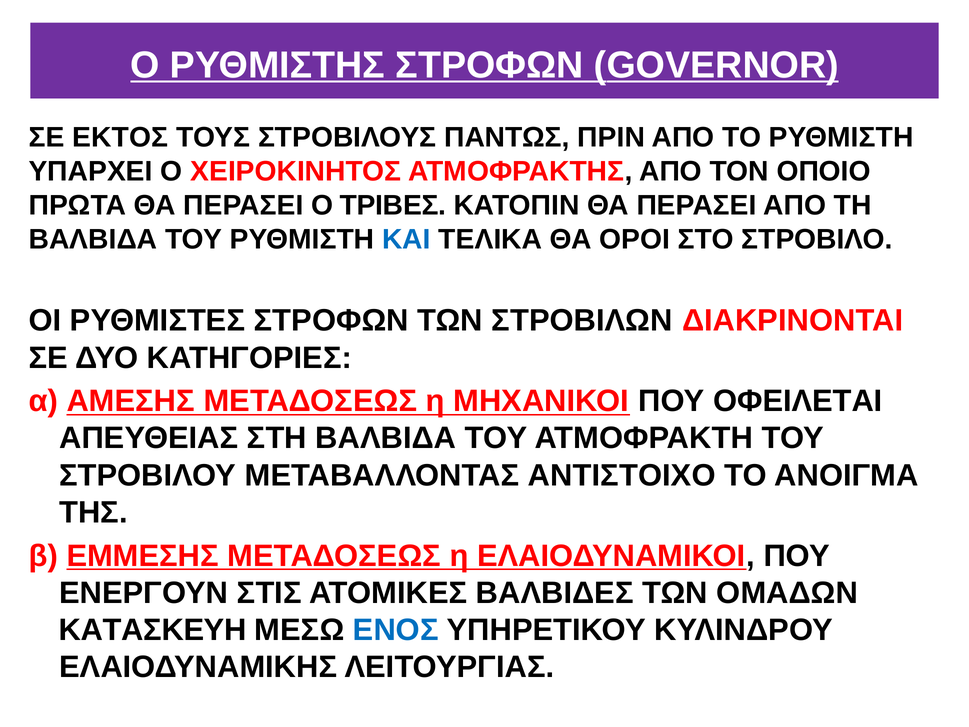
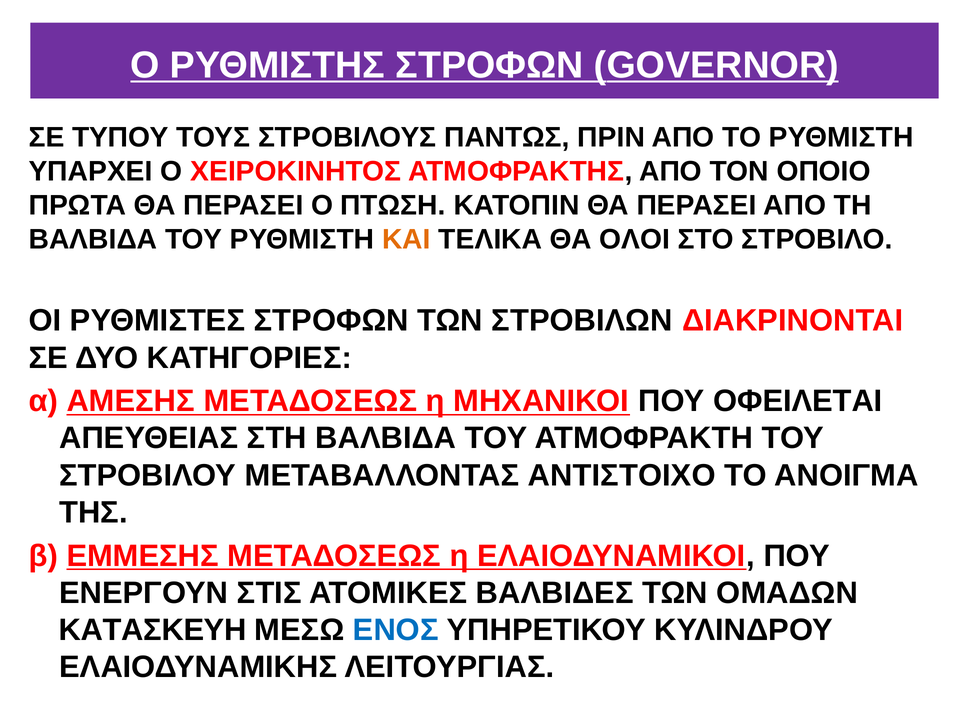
ΕΚΤΟΣ: ΕΚΤΟΣ -> ΤΥΠΟΥ (121, 137)
ΤΡΙΒΕΣ: ΤΡΙΒΕΣ -> ΠΤΩΣΗ (393, 205)
ΚΑΙ colour: blue -> orange (406, 239)
ΟΡΟΙ: ΟΡΟΙ -> ΟΛΟΙ (635, 239)
